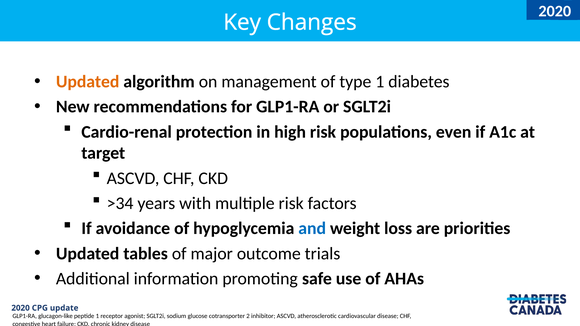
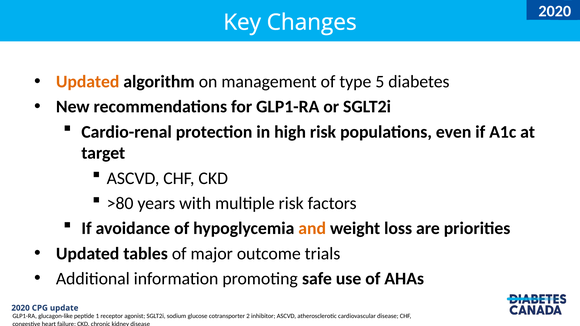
type 1: 1 -> 5 (380, 82)
>34: >34 -> >80 (120, 203)
and colour: blue -> orange (312, 229)
